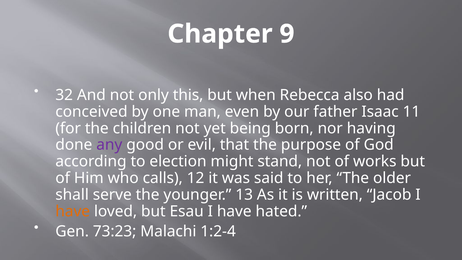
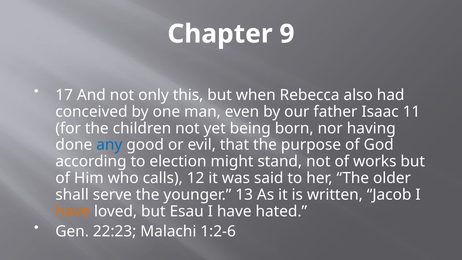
32: 32 -> 17 (64, 95)
any colour: purple -> blue (109, 145)
73:23: 73:23 -> 22:23 (115, 231)
1:2-4: 1:2-4 -> 1:2-6 (218, 231)
